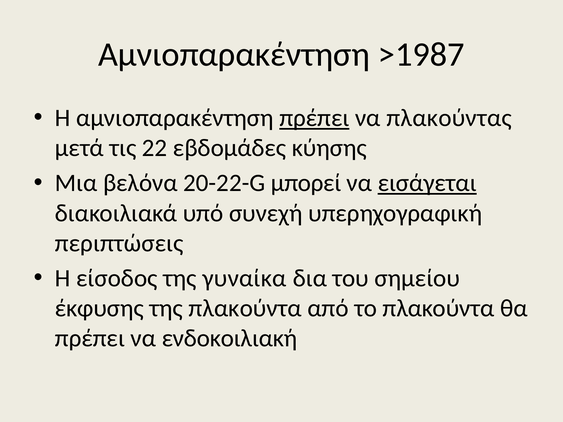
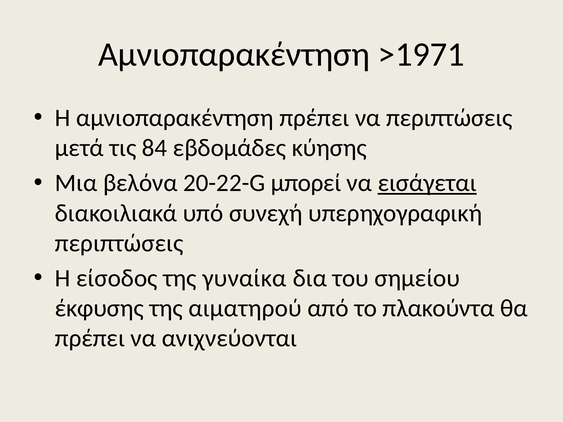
>1987: >1987 -> >1971 (421, 55)
πρέπει underline: present -> none (314, 118)
να πλακούντας: πλακούντας -> περιπτώσεις (449, 118)
22: 22 -> 84 (155, 148)
της πλακούντα: πλακούντα -> αιματηρού (245, 308)
ενδοκοιλιακή: ενδοκοιλιακή -> ανιχνεύονται (229, 338)
